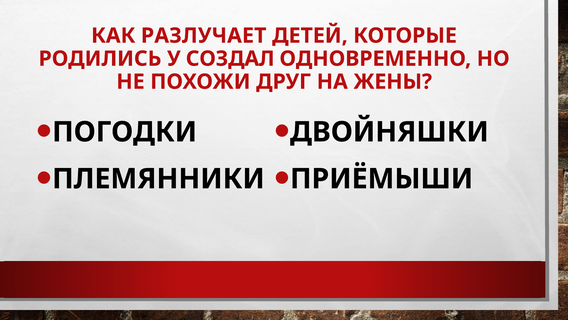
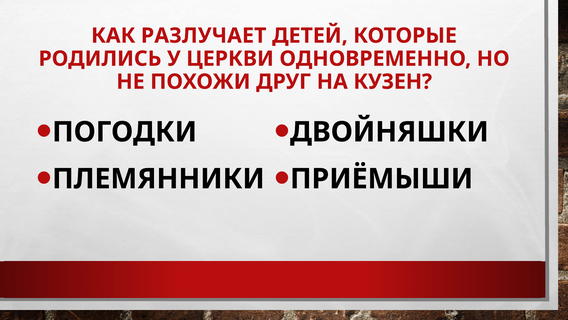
СОЗДАЛ: СОЗДАЛ -> ЦЕРКВИ (230, 59)
ЖЕНЫ: ЖЕНЫ -> КУЗЕН (393, 82)
